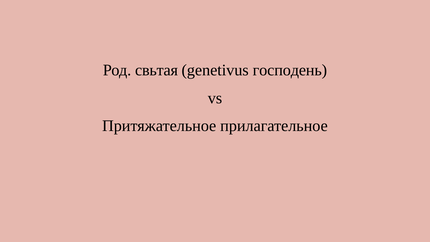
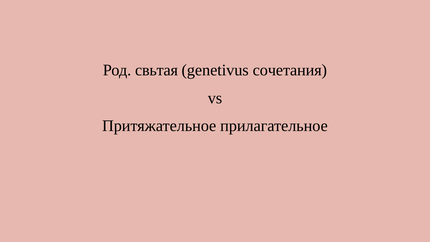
господень: господень -> сочетания (290, 70)
